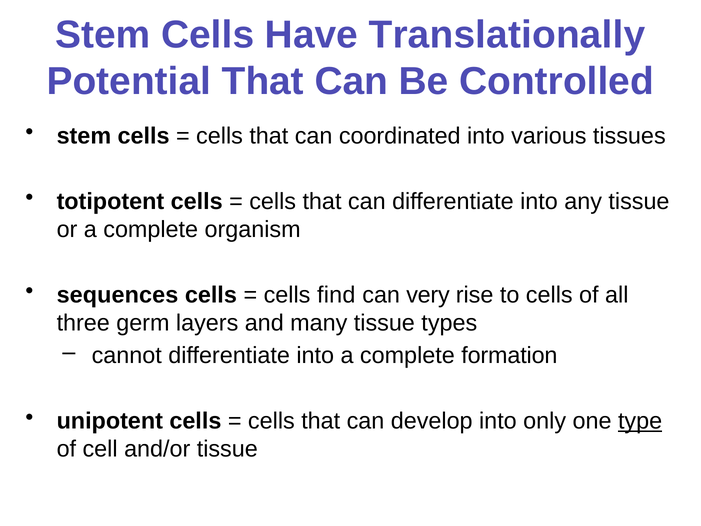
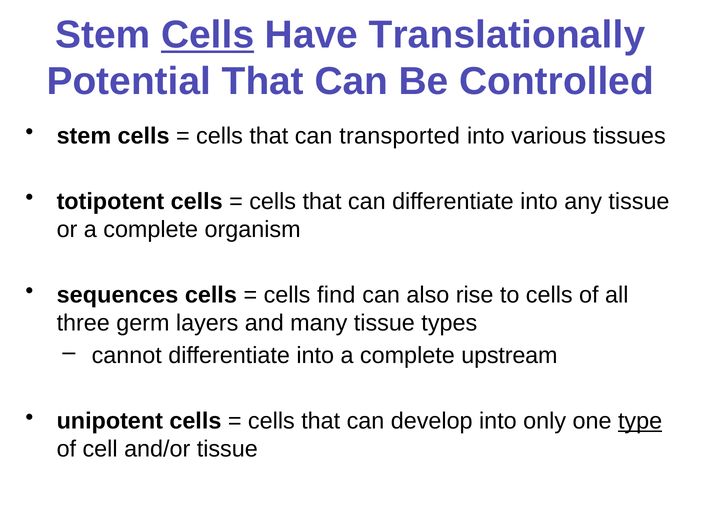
Cells underline: none -> present (208, 35)
coordinated: coordinated -> transported (400, 136)
very: very -> also (428, 295)
formation: formation -> upstream (509, 356)
